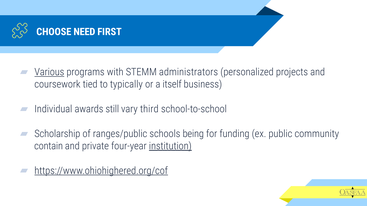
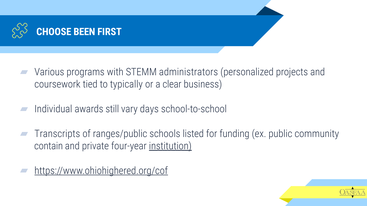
NEED: NEED -> BEEN (84, 32)
Various underline: present -> none (49, 72)
itself: itself -> clear (172, 84)
third: third -> days (149, 109)
Scholarship: Scholarship -> Transcripts (57, 134)
being: being -> listed (193, 134)
